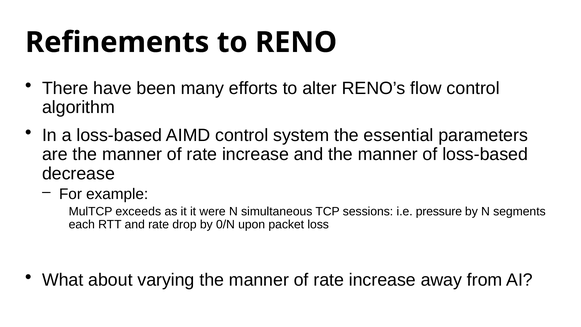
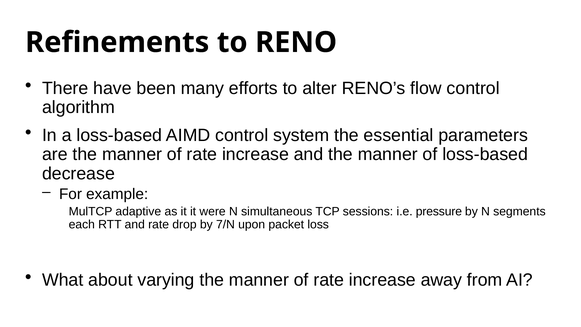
exceeds: exceeds -> adaptive (138, 211)
0/N: 0/N -> 7/N (225, 224)
